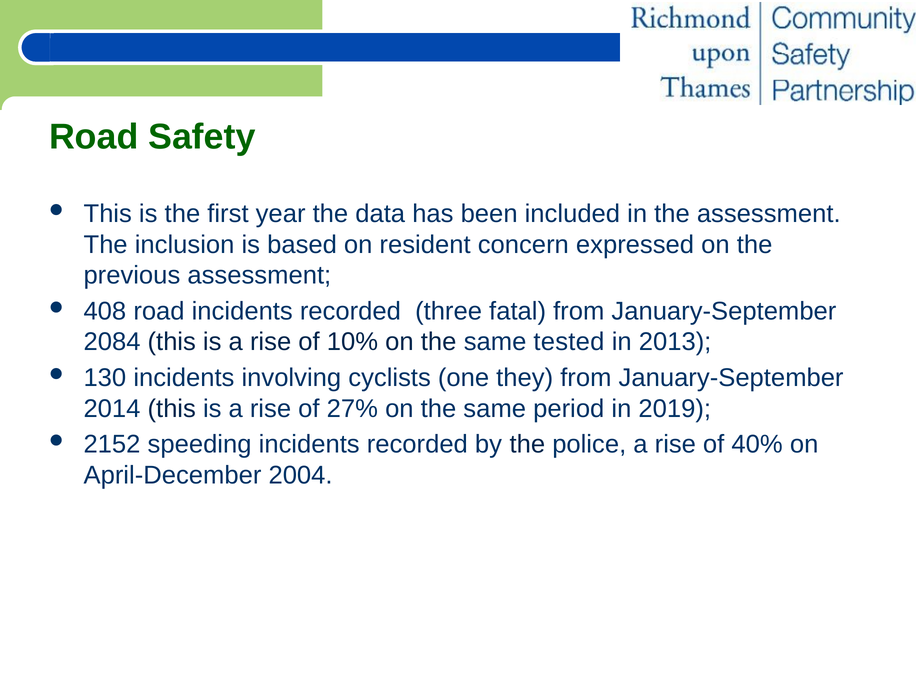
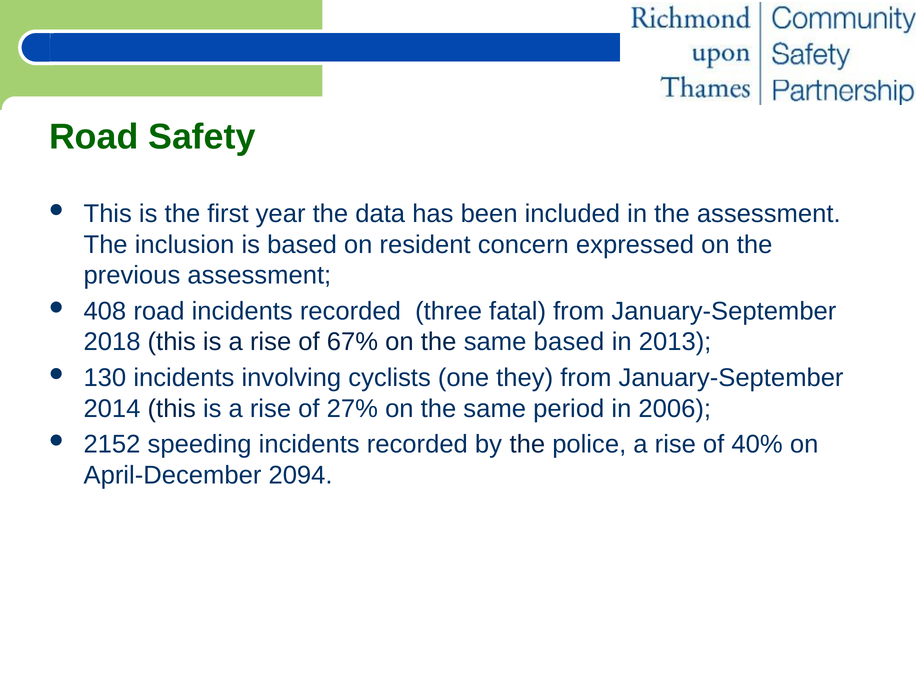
2084: 2084 -> 2018 (112, 342)
10%: 10% -> 67% (352, 342)
same tested: tested -> based (569, 342)
2019: 2019 -> 2006 (675, 408)
2004: 2004 -> 2094 (301, 475)
